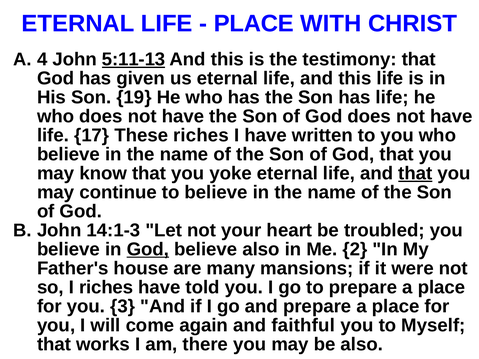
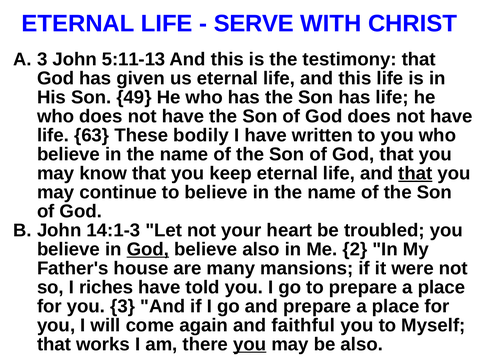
PLACE: PLACE -> SERVE (254, 24)
A 4: 4 -> 3 (42, 59)
5:11-13 underline: present -> none (134, 59)
19: 19 -> 49 (134, 97)
17: 17 -> 63 (92, 135)
These riches: riches -> bodily (201, 135)
yoke: yoke -> keep (231, 173)
you underline: none -> present (250, 344)
